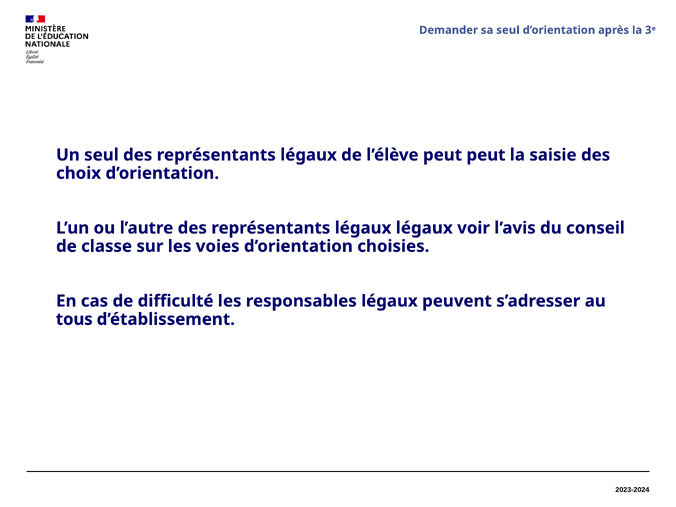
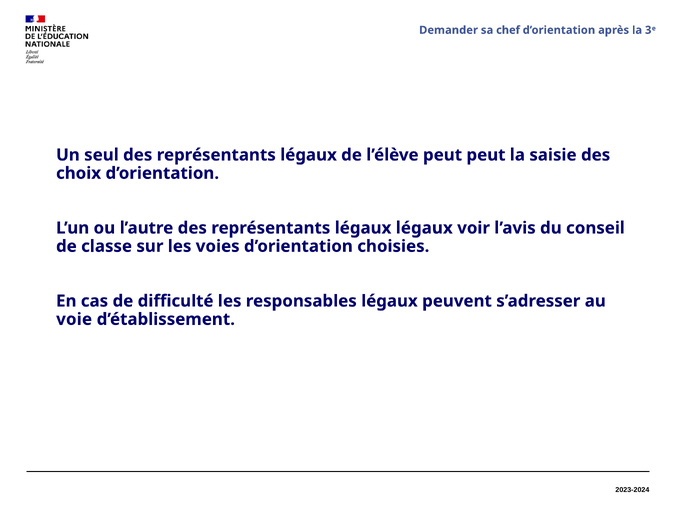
sa seul: seul -> chef (508, 30)
tous: tous -> voie (74, 319)
